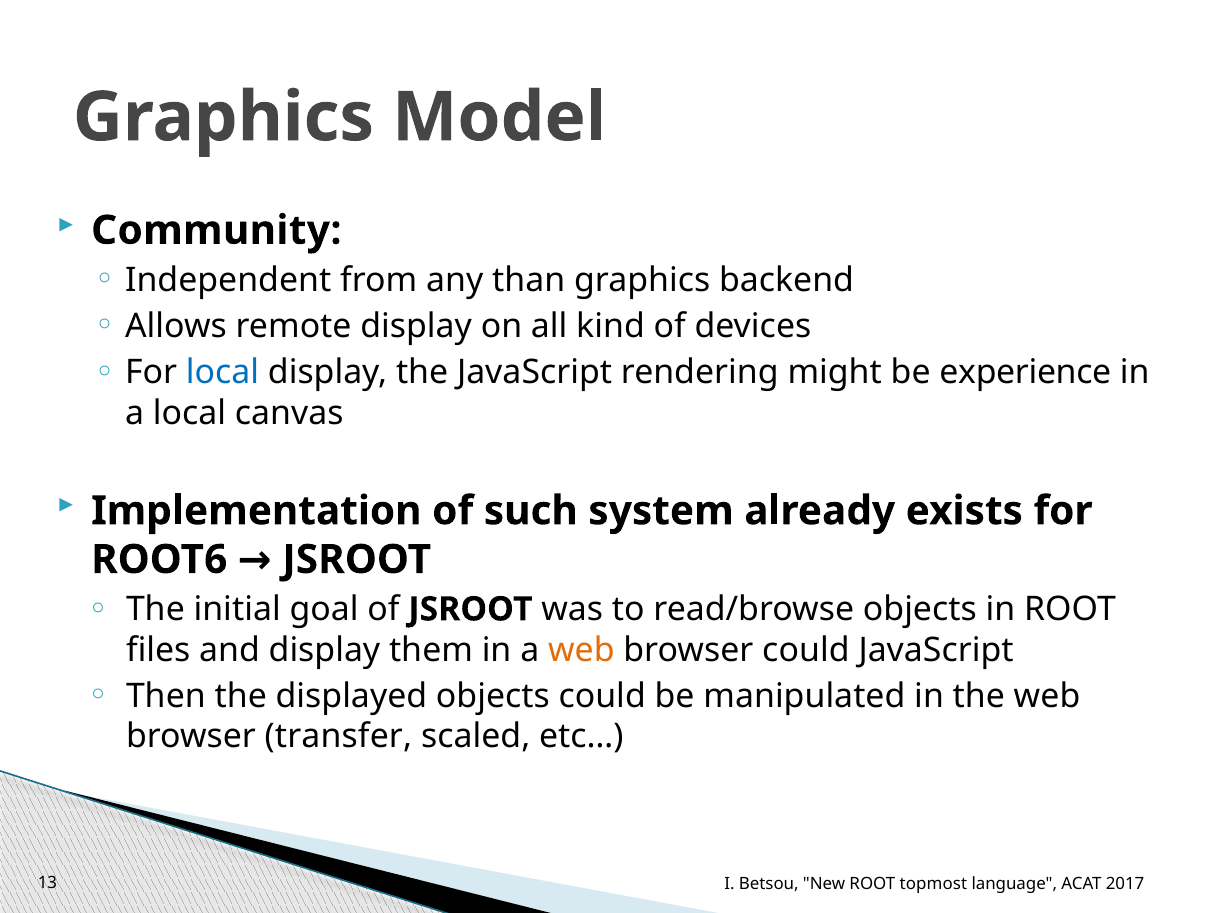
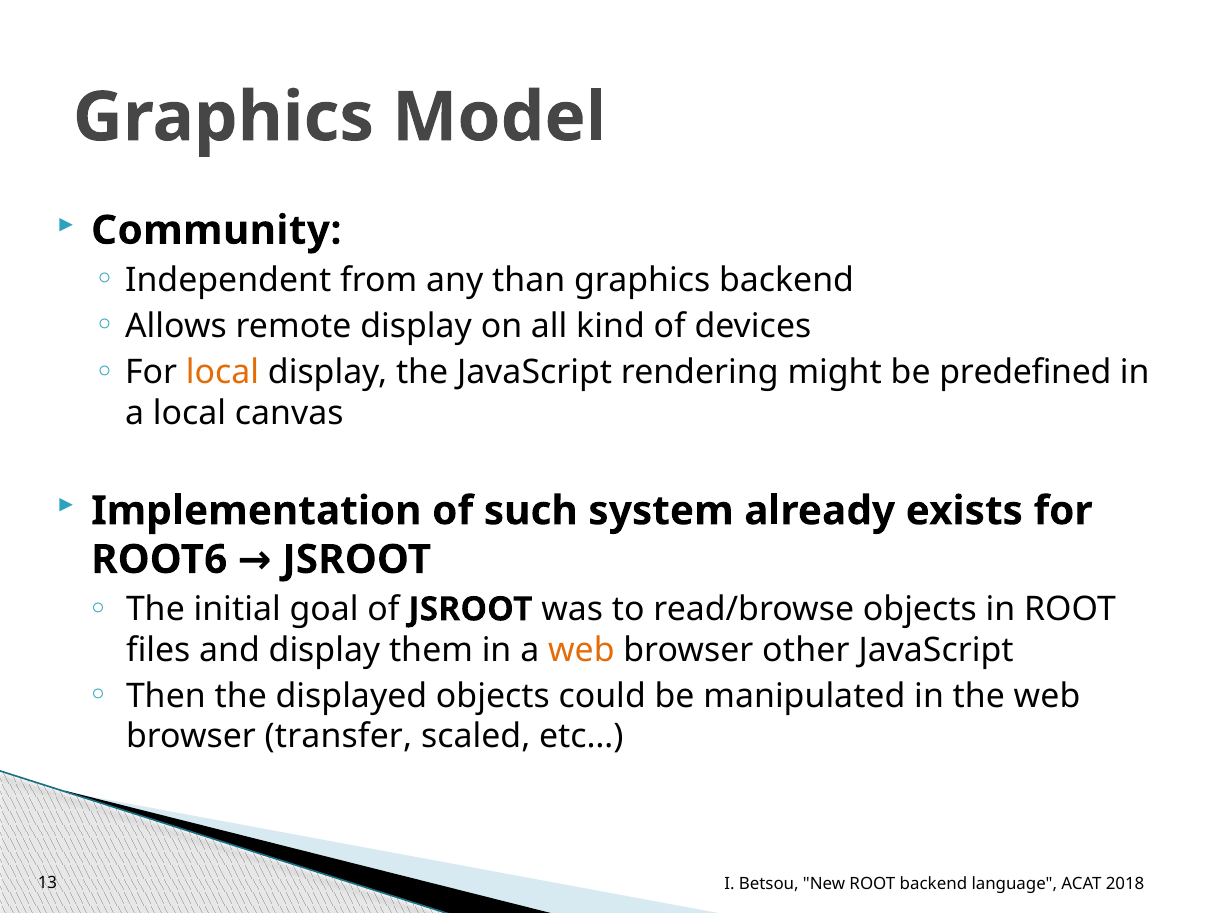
local colour: blue -> orange (223, 372)
experience: experience -> predefined (1025, 372)
browser could: could -> other (806, 650)
ROOT topmost: topmost -> backend (933, 884)
2017: 2017 -> 2018 (1125, 884)
